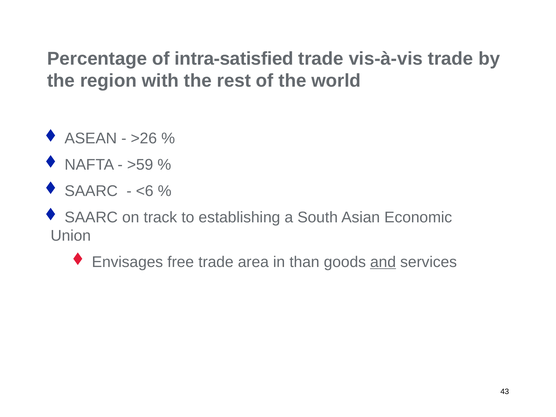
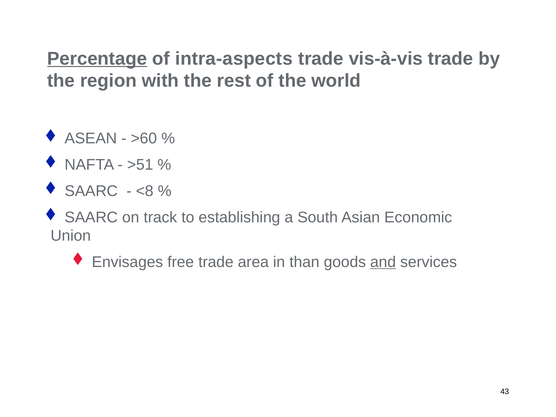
Percentage underline: none -> present (97, 59)
intra-satisfied: intra-satisfied -> intra-aspects (234, 59)
>26: >26 -> >60 (144, 138)
>59: >59 -> >51 (140, 165)
<6: <6 -> <8 (145, 191)
